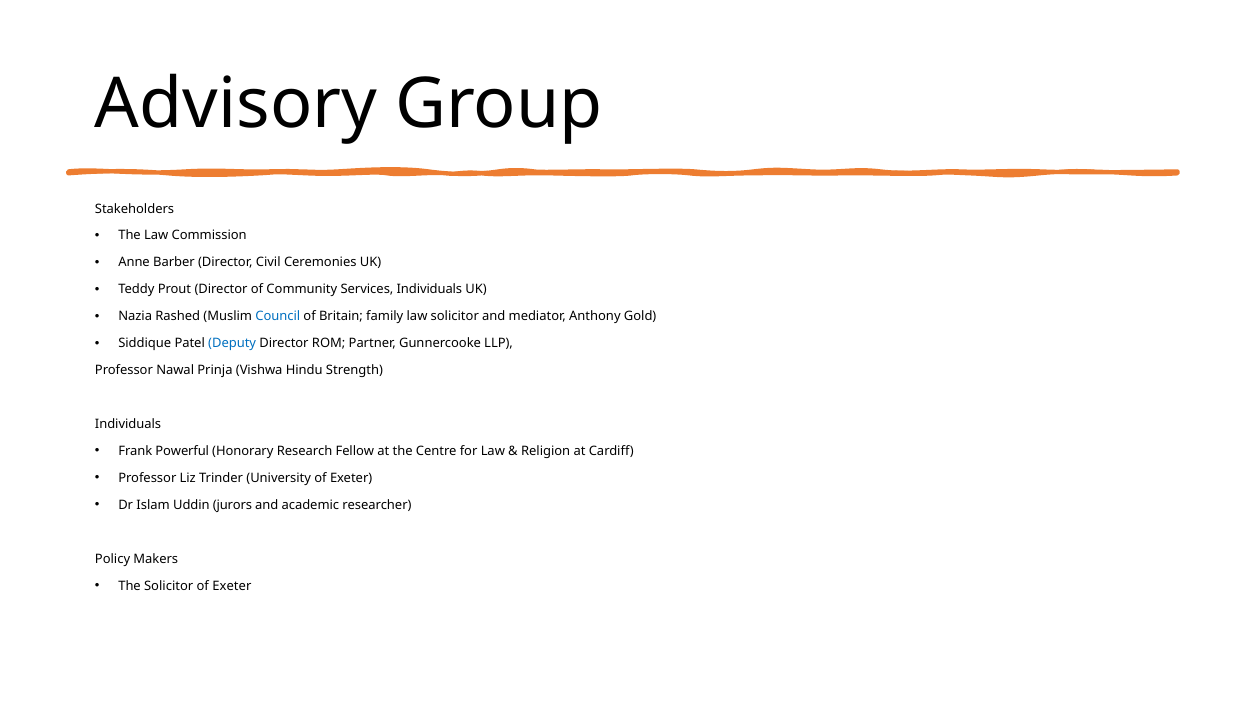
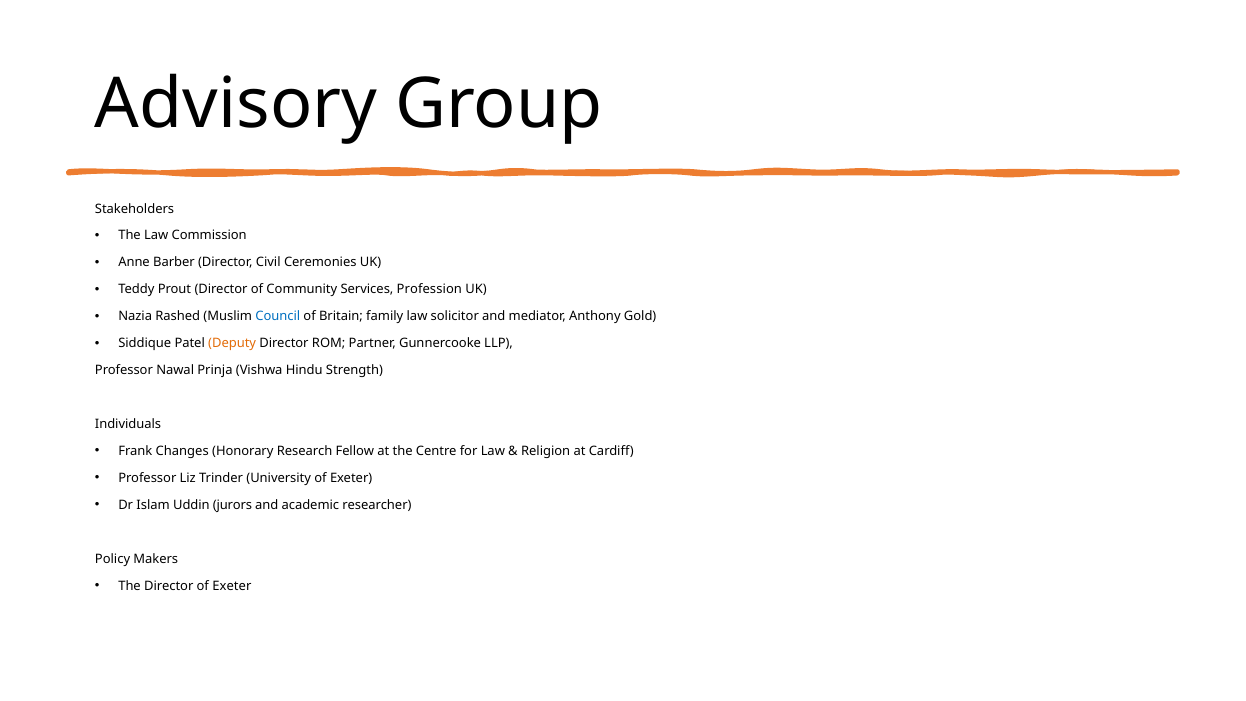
Services Individuals: Individuals -> Profession (429, 289)
Deputy colour: blue -> orange (232, 343)
Powerful: Powerful -> Changes (182, 451)
The Solicitor: Solicitor -> Director (169, 586)
